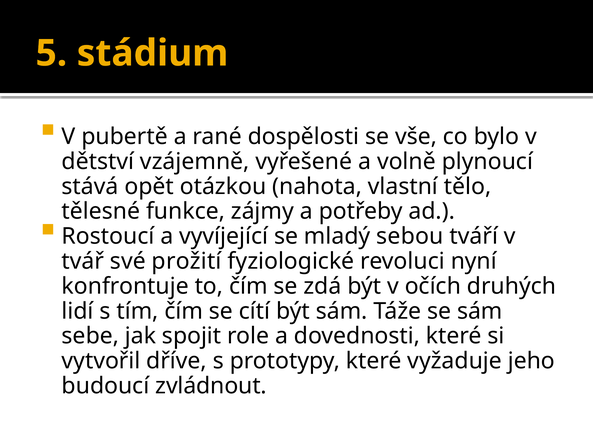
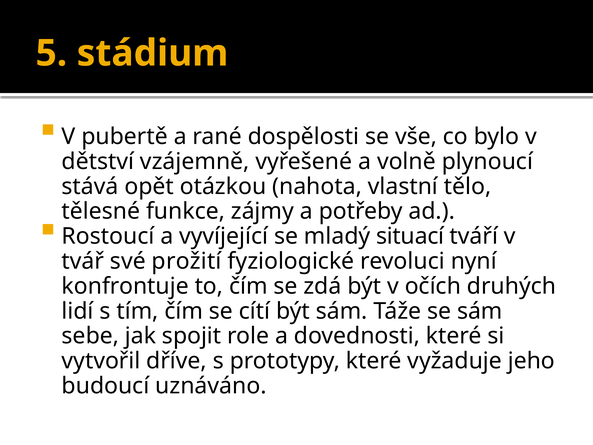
sebou: sebou -> situací (410, 236)
zvládnout: zvládnout -> uznáváno (211, 386)
